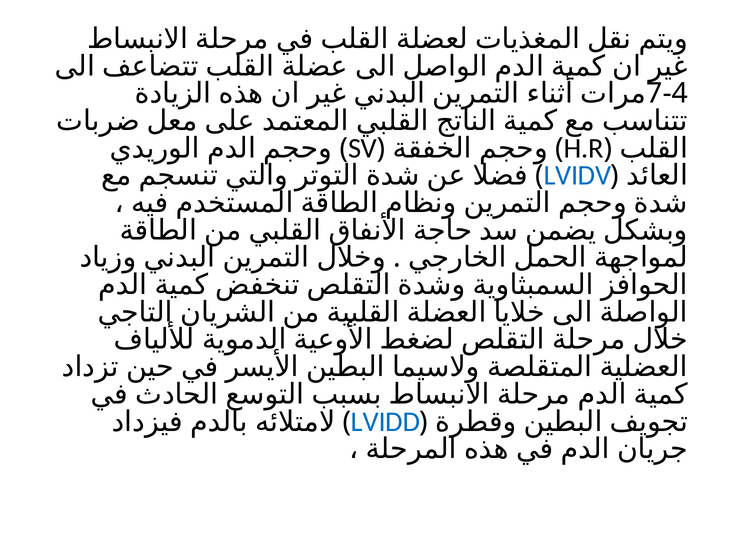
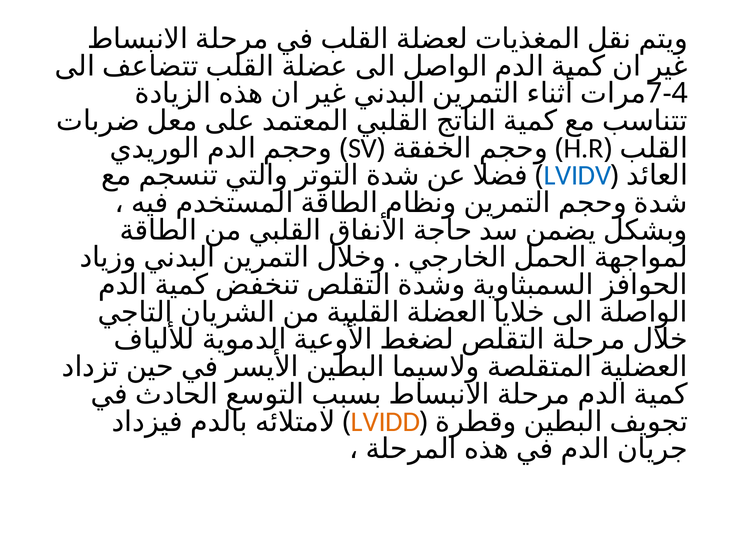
LVIDD colour: blue -> orange (386, 422)
